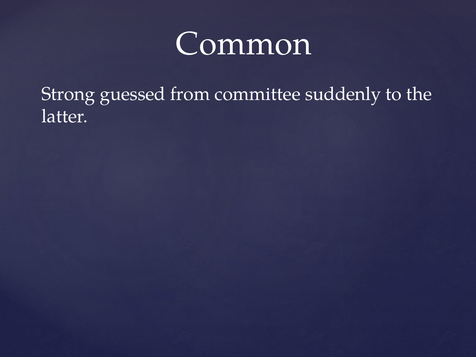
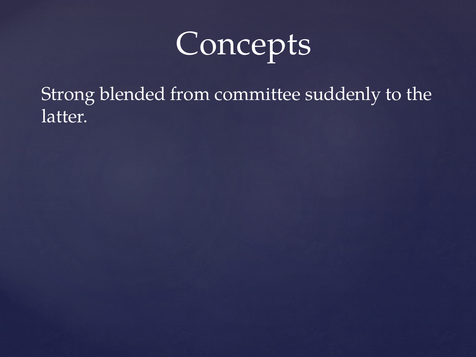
Common: Common -> Concepts (244, 44)
guessed: guessed -> blended (133, 94)
